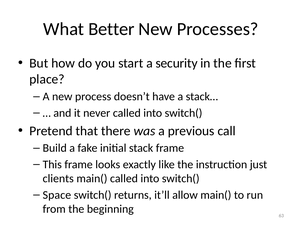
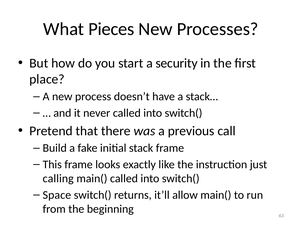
Better: Better -> Pieces (111, 29)
clients: clients -> calling (58, 179)
